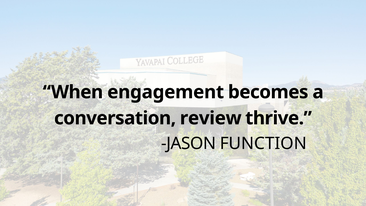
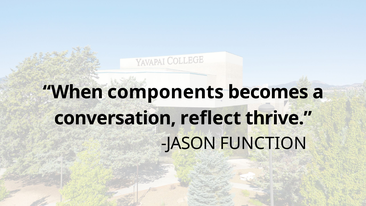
engagement: engagement -> components (166, 92)
review: review -> reflect (211, 118)
